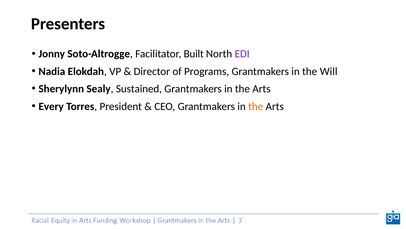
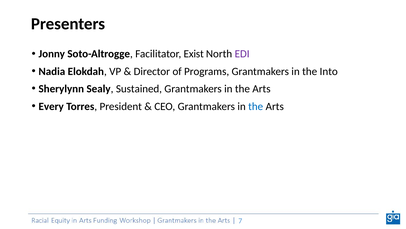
Built: Built -> Exist (194, 54)
Will: Will -> Into (329, 71)
the colour: orange -> blue (256, 106)
